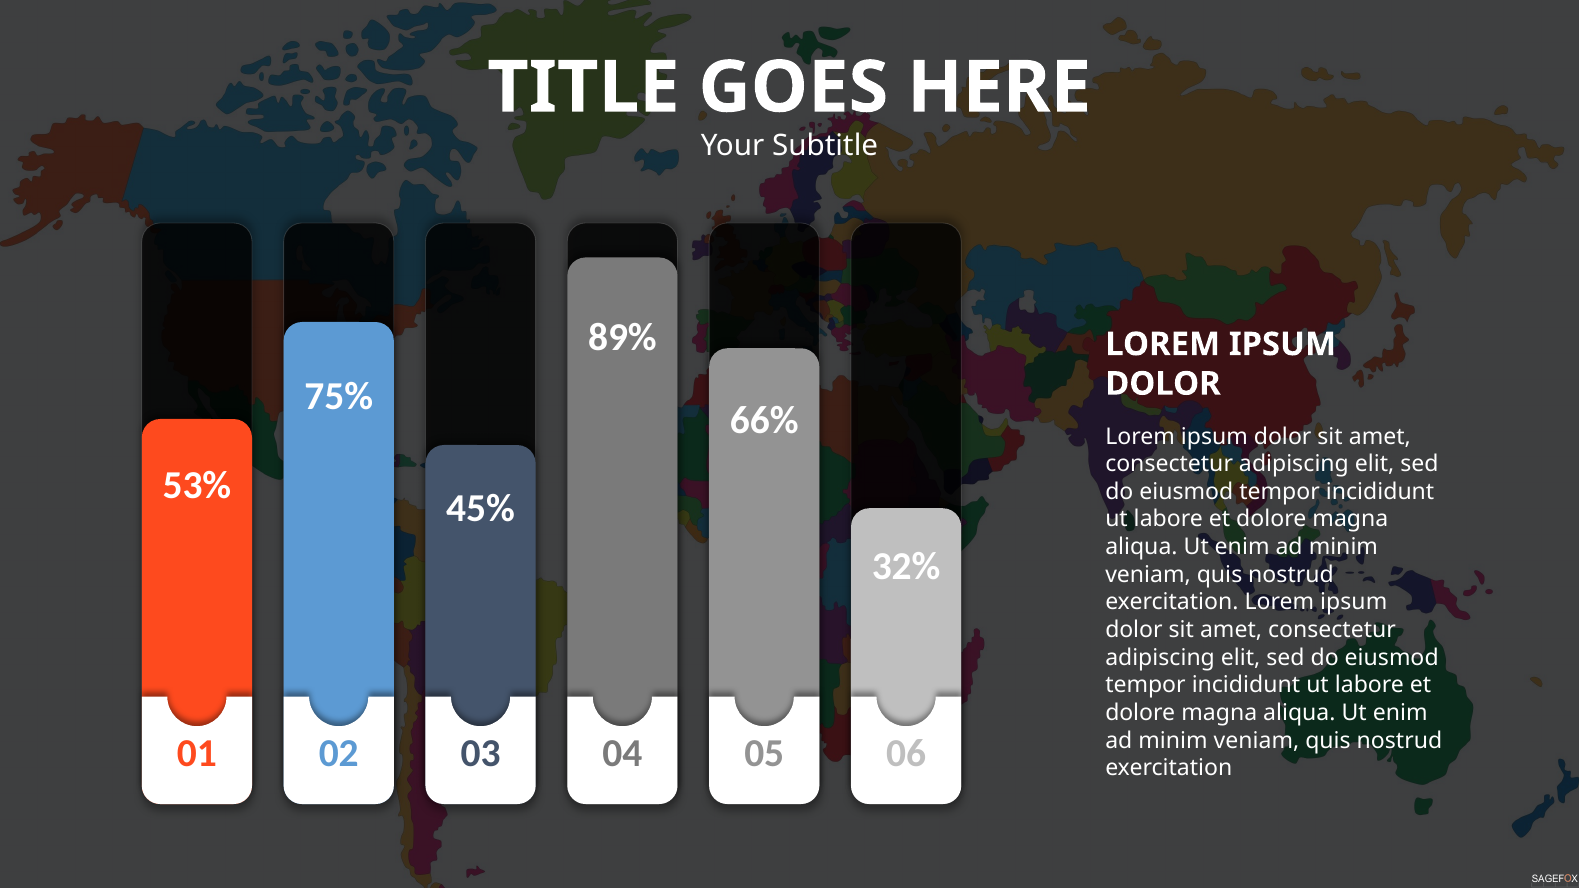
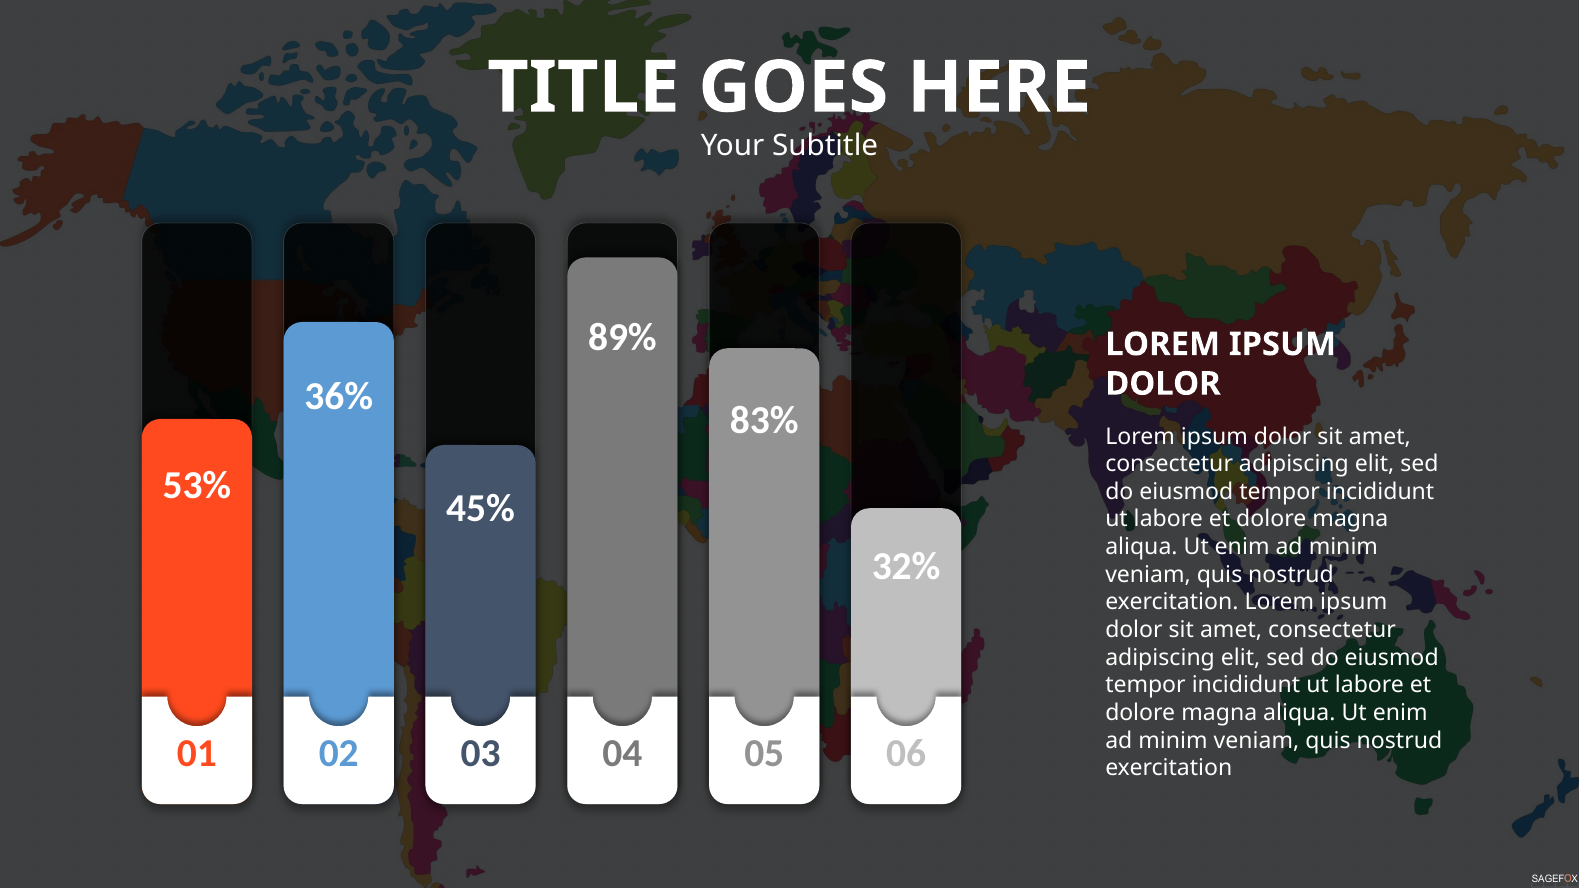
75%: 75% -> 36% (339, 397)
66%: 66% -> 83% (764, 421)
